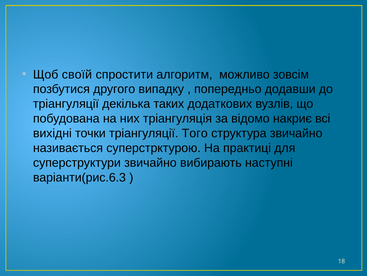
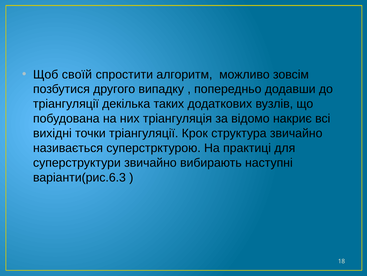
Того: Того -> Крок (195, 133)
